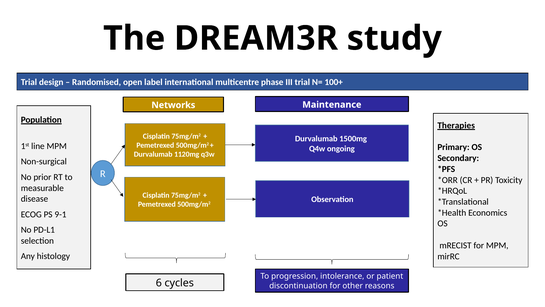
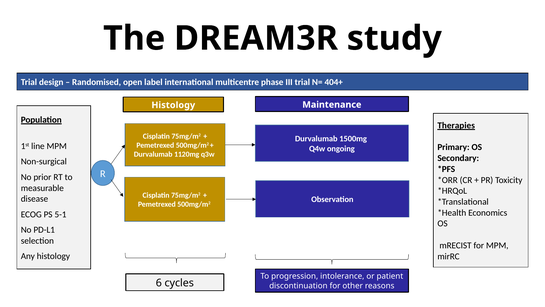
100+: 100+ -> 404+ (334, 82)
Networks: Networks -> Histology (173, 105)
9-1: 9-1 -> 5-1 (61, 214)
